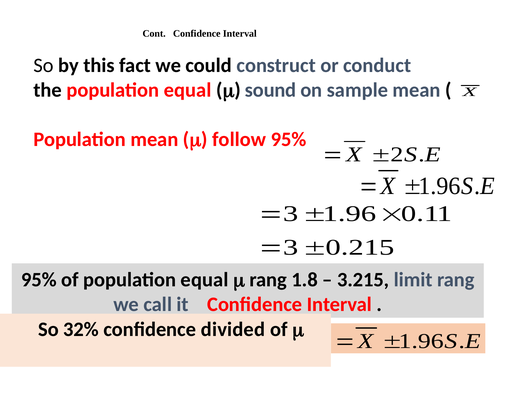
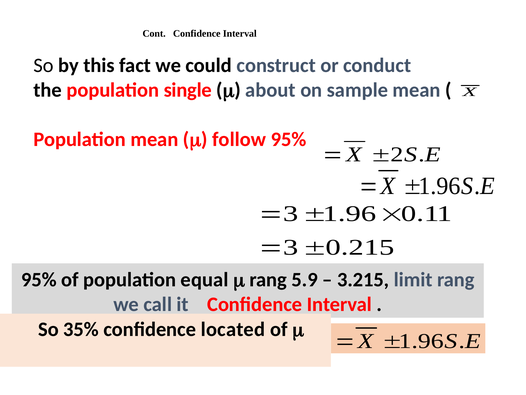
the population equal: equal -> single (188, 90)
sound: sound -> about (270, 90)
1.8: 1.8 -> 5.9 (305, 279)
32%: 32% -> 35% (81, 329)
divided: divided -> located (233, 329)
